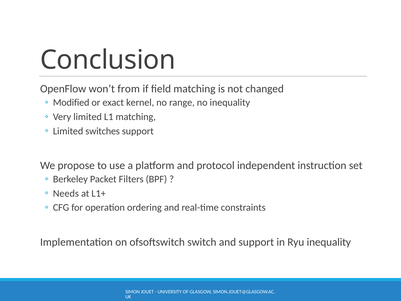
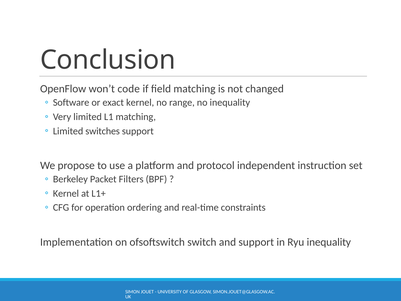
from: from -> code (129, 89)
Modified: Modified -> Software (71, 103)
Needs: Needs -> Kernel (66, 193)
